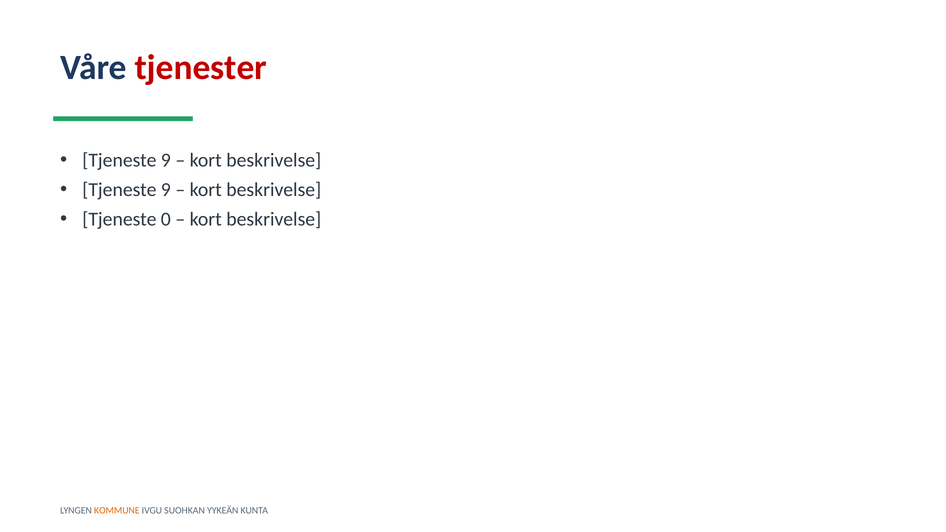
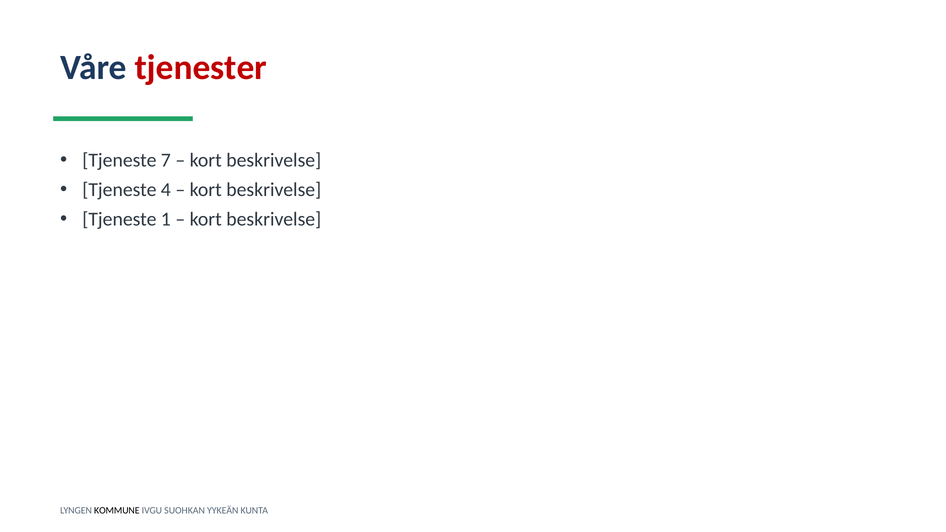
9: 9 -> 7 (166, 160)
9: 9 -> 4 (166, 190)
0: 0 -> 1 (166, 219)
KOMMUNE colour: orange -> black (117, 511)
